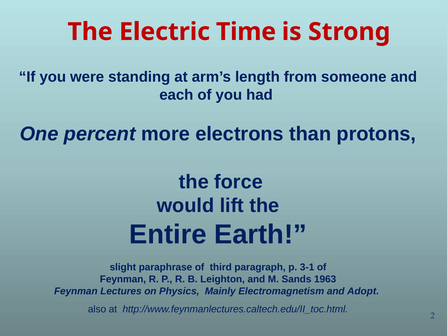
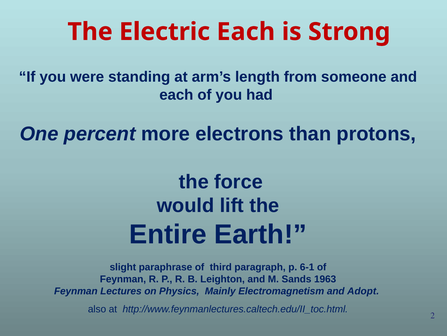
Electric Time: Time -> Each (246, 32)
3-1: 3-1 -> 6-1 (307, 267)
